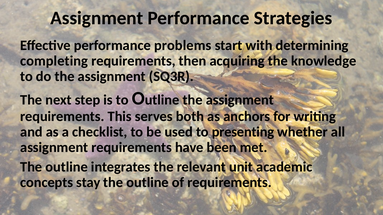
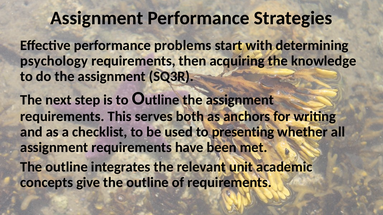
completing: completing -> psychology (54, 61)
stay: stay -> give (88, 183)
